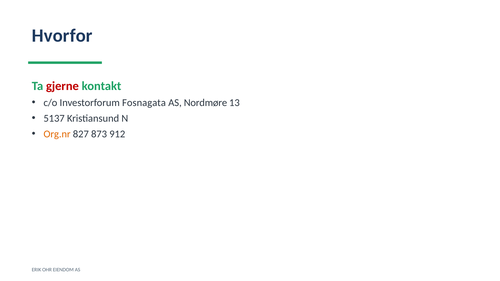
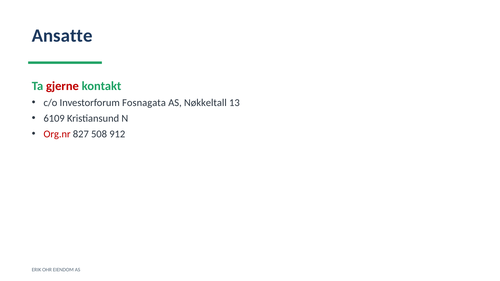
Hvorfor: Hvorfor -> Ansatte (62, 36)
Nordmøre: Nordmøre -> Nøkkeltall (205, 103)
5137: 5137 -> 6109 (54, 118)
Org.nr colour: orange -> red (57, 134)
873: 873 -> 508 (99, 134)
